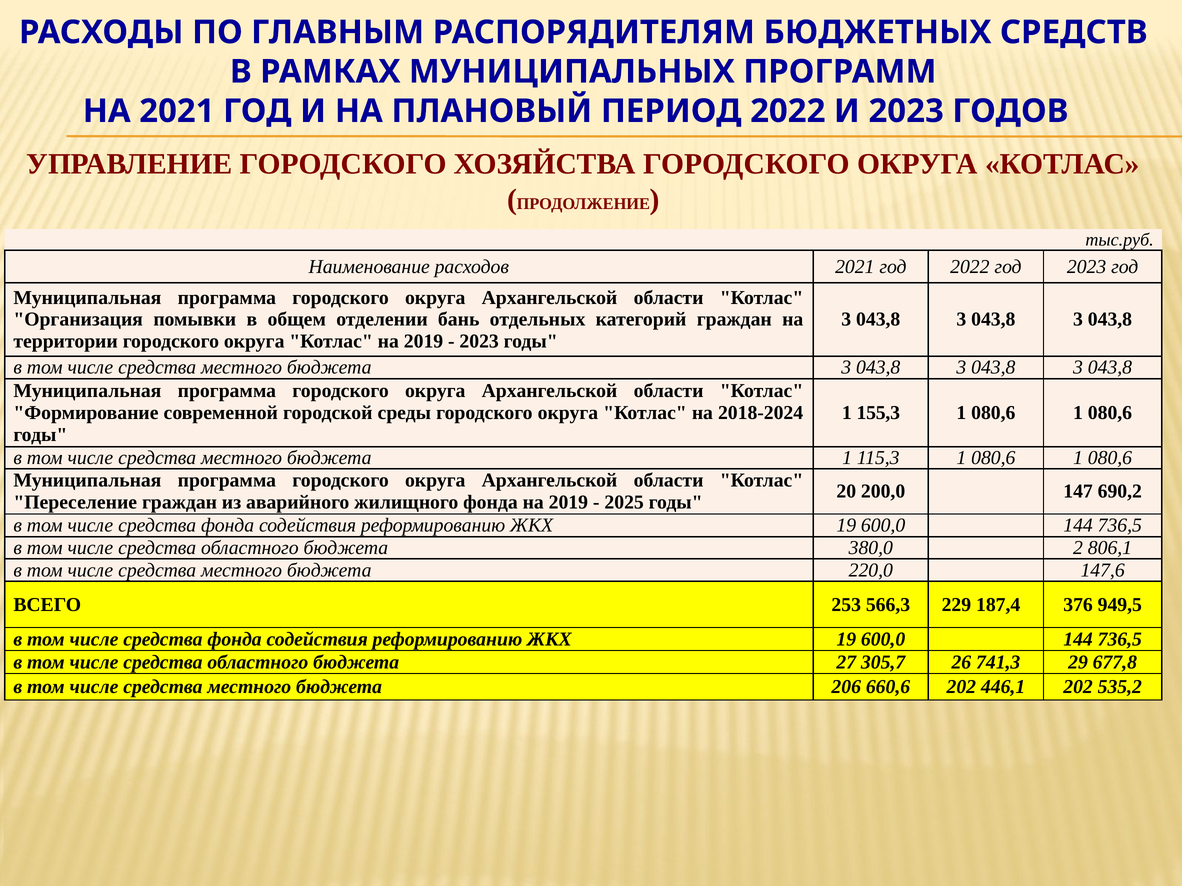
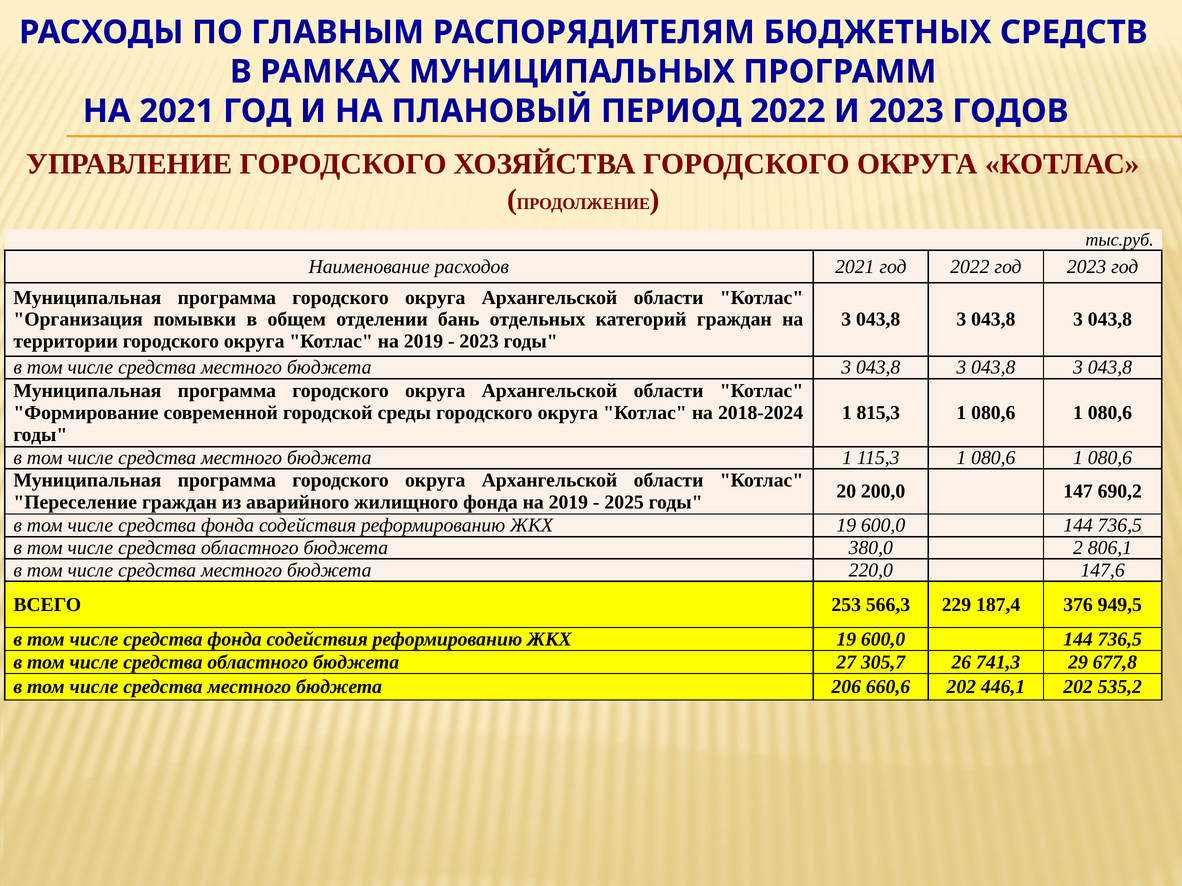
155,3: 155,3 -> 815,3 (878, 413)
